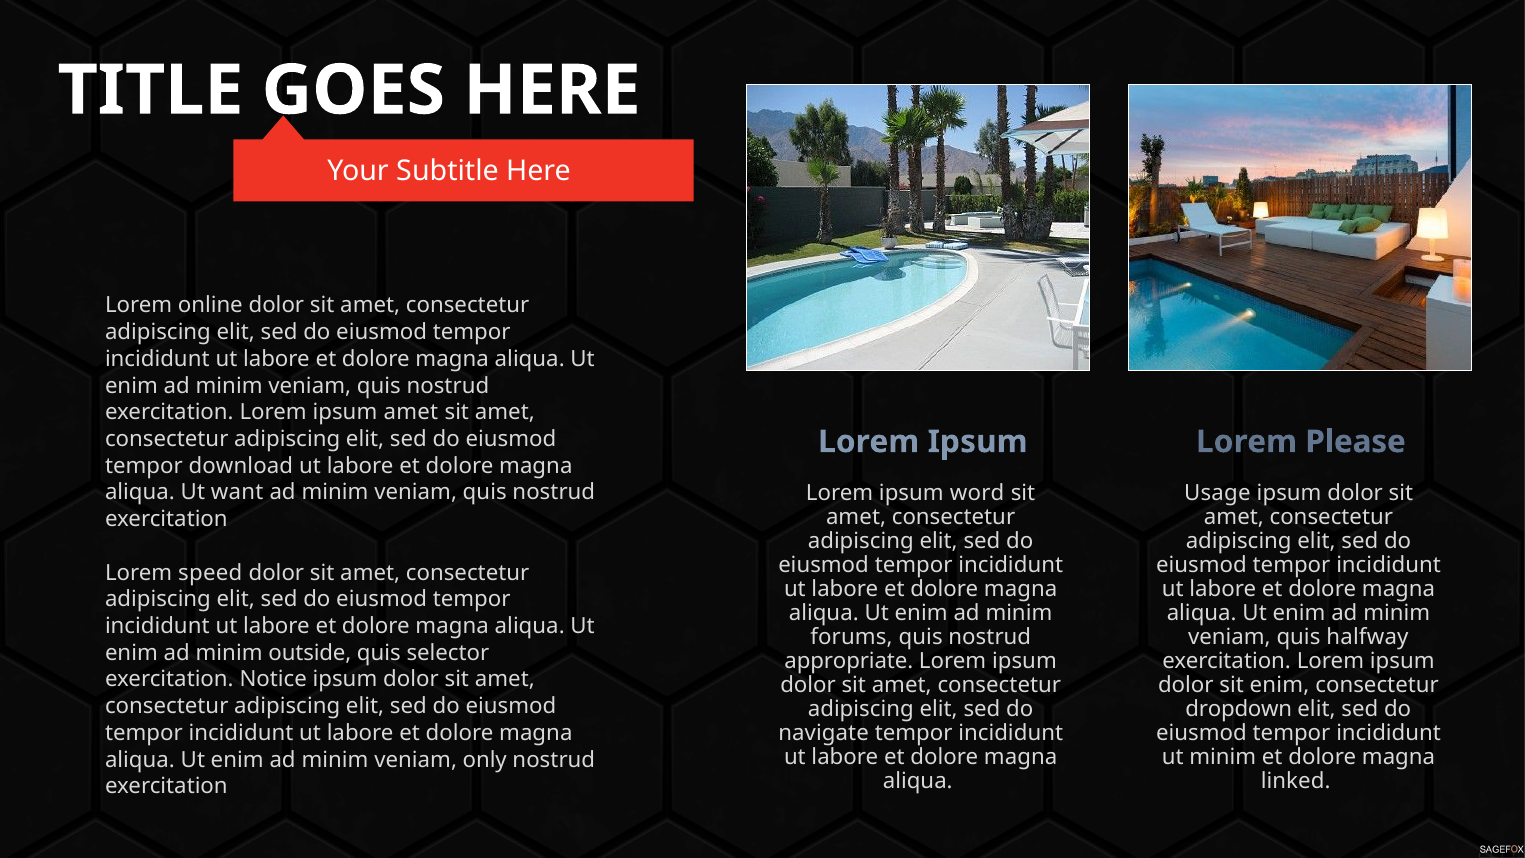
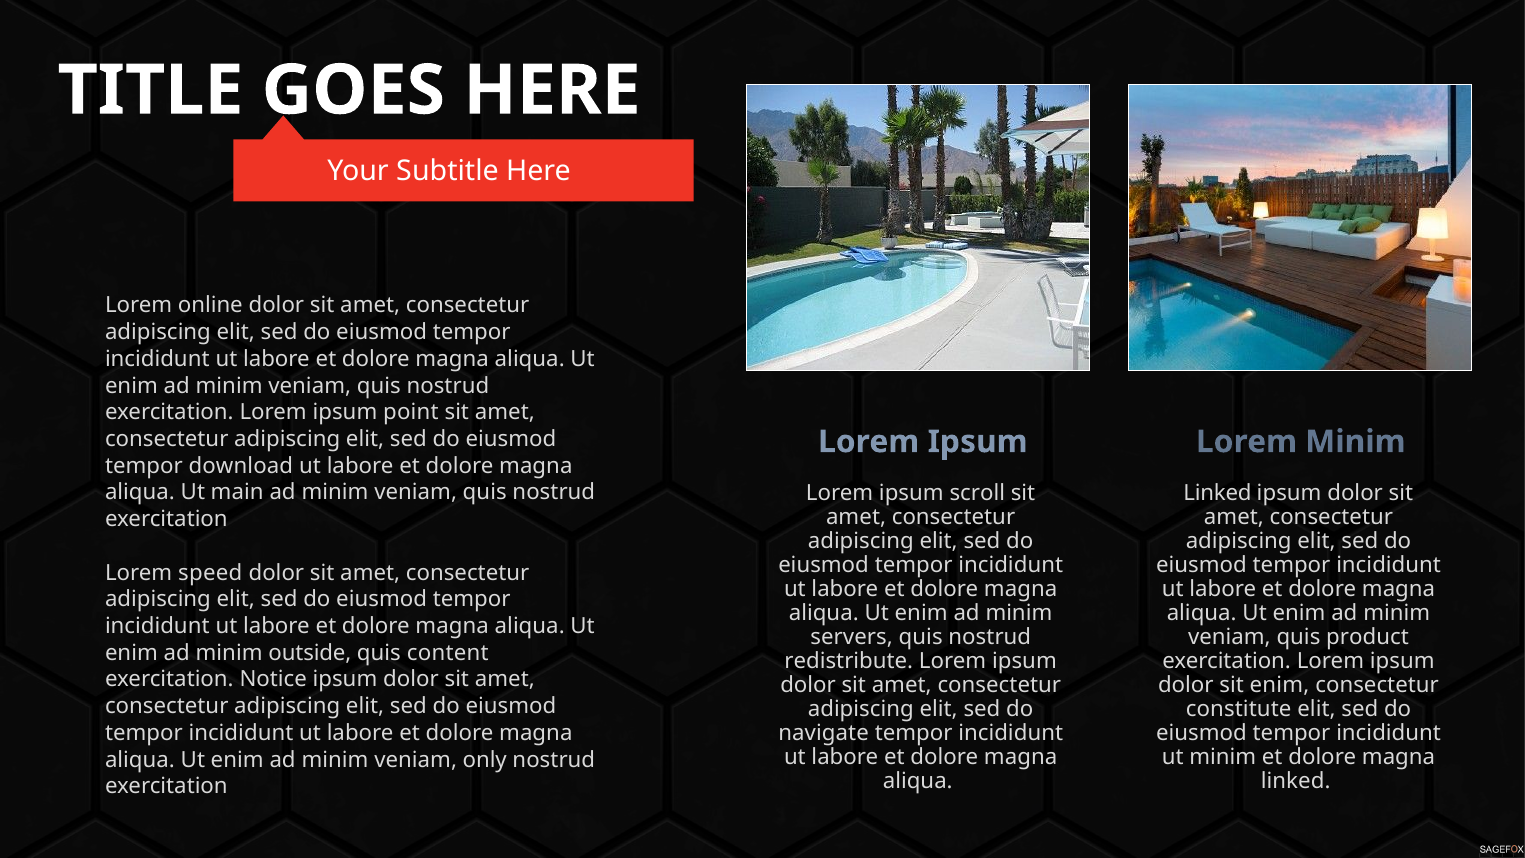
ipsum amet: amet -> point (411, 412)
Lorem Please: Please -> Minim (1355, 442)
want: want -> main (237, 492)
word: word -> scroll (977, 493)
Usage: Usage -> Linked (1218, 493)
forums: forums -> servers (852, 637)
halfway: halfway -> product (1368, 637)
selector: selector -> content (448, 653)
appropriate: appropriate -> redistribute (849, 661)
dropdown: dropdown -> constitute (1239, 709)
